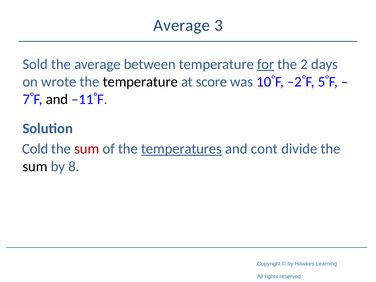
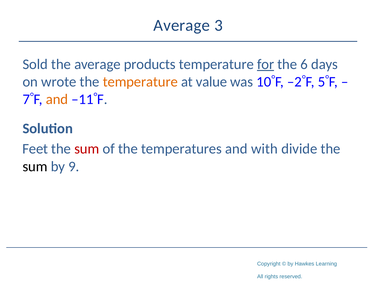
between: between -> products (150, 64)
2: 2 -> 6 (304, 64)
temperature colour: black -> orange (140, 82)
score: score -> value (212, 82)
and colour: black -> orange (57, 99)
Cold: Cold -> Feet (35, 149)
temperatures underline: present -> none (182, 149)
cont: cont -> with (264, 149)
8: 8 -> 9 (74, 166)
